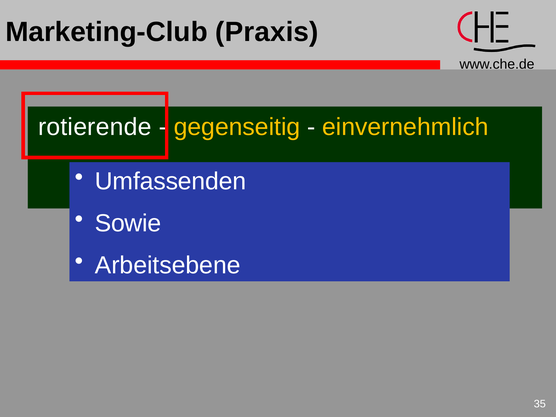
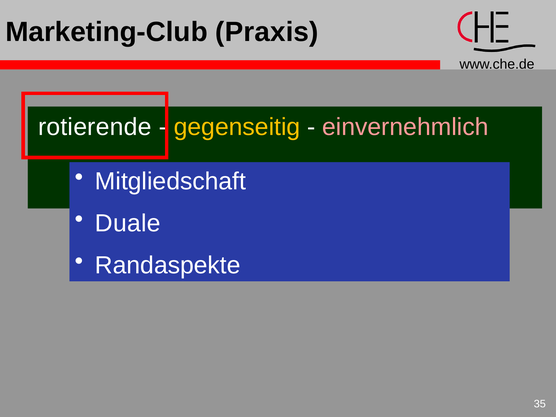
einvernehmlich colour: yellow -> pink (405, 127)
Umfassenden: Umfassenden -> Mitgliedschaft (170, 181)
Sowie: Sowie -> Duale (128, 223)
Arbeitsebene: Arbeitsebene -> Randaspekte (168, 265)
